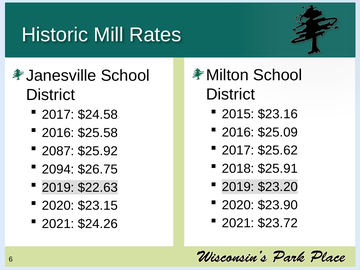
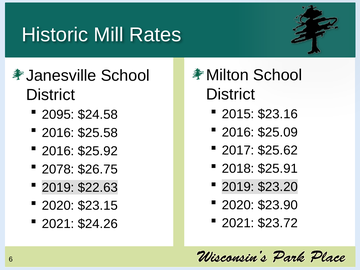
2017: 2017 -> 2095 (58, 115)
2087: 2087 -> 2016 (58, 151)
2094: 2094 -> 2078 (58, 169)
